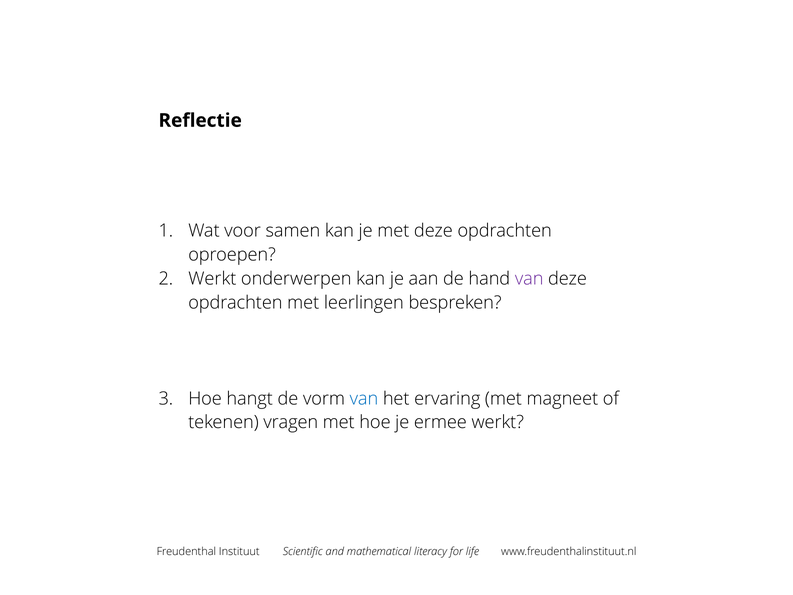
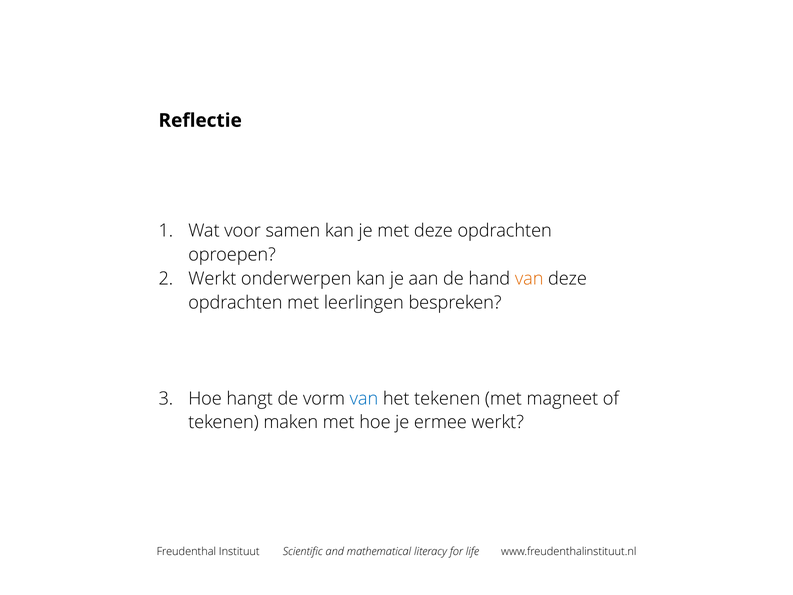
van colour: purple -> orange (529, 279)
het ervaring: ervaring -> tekenen (447, 398)
vragen: vragen -> maken (291, 422)
